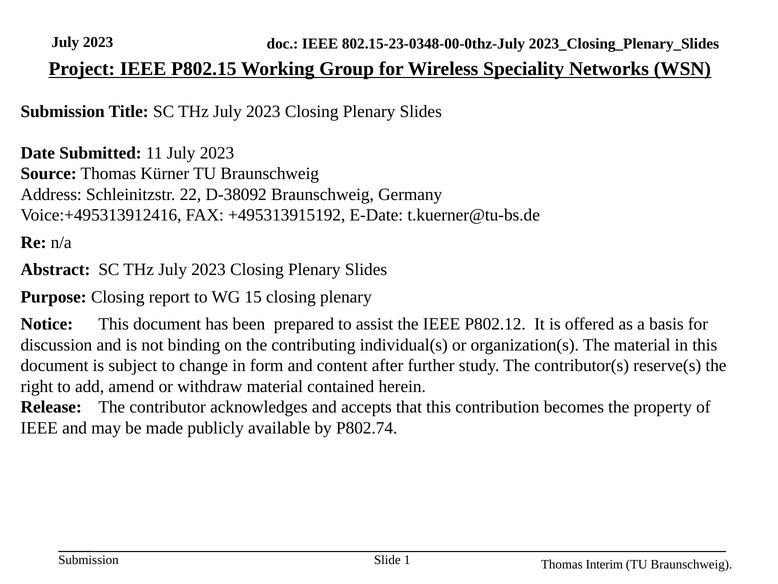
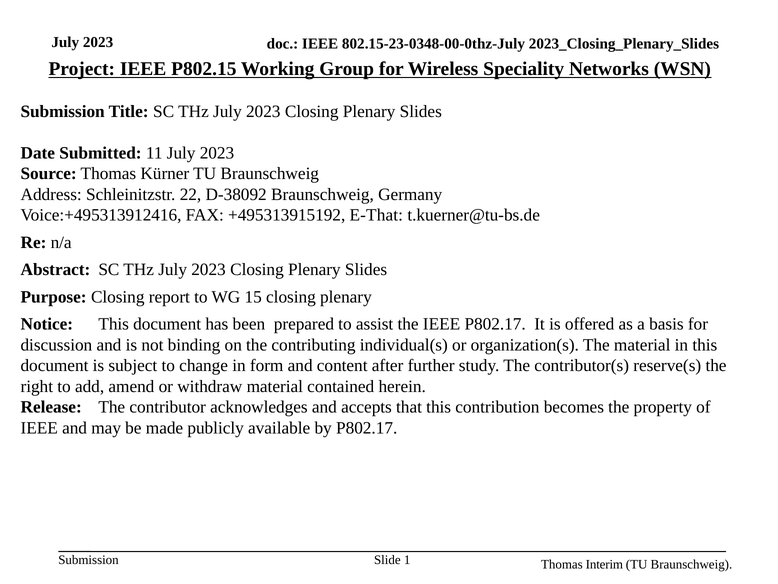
E-Date: E-Date -> E-That (376, 215)
IEEE P802.12: P802.12 -> P802.17 (495, 324)
by P802.74: P802.74 -> P802.17 (367, 428)
